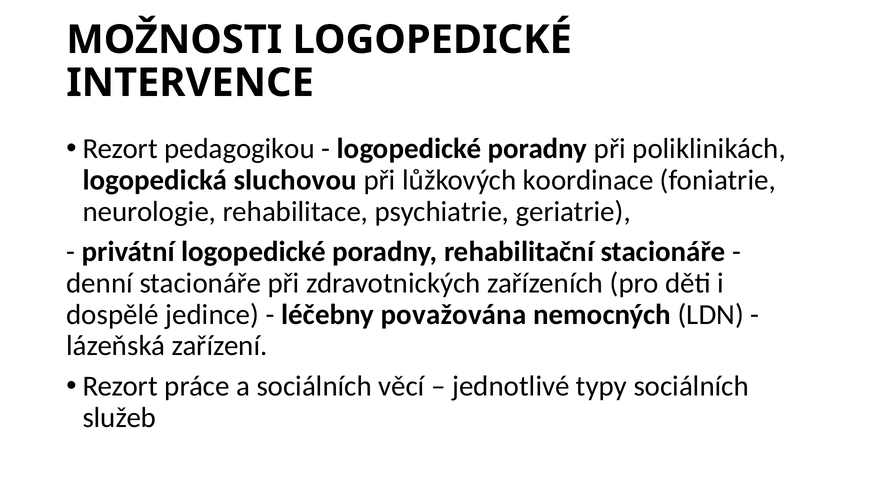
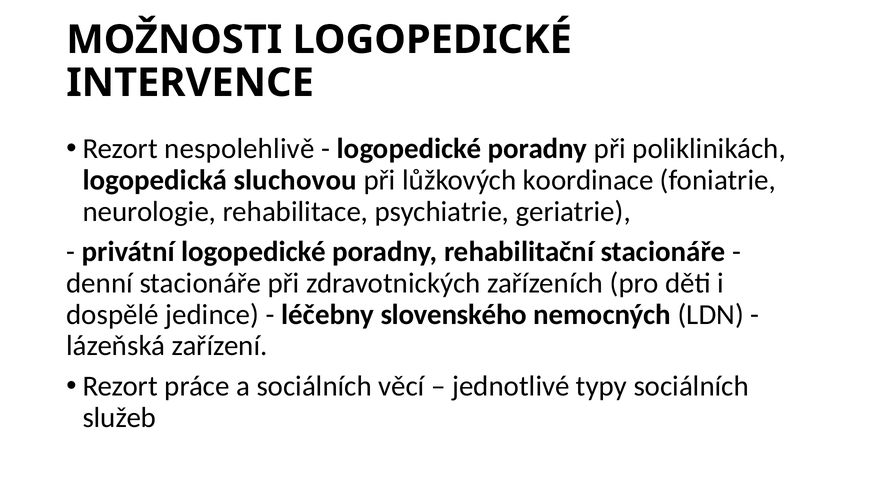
pedagogikou: pedagogikou -> nespolehlivě (239, 149)
považována: považována -> slovenského (454, 314)
